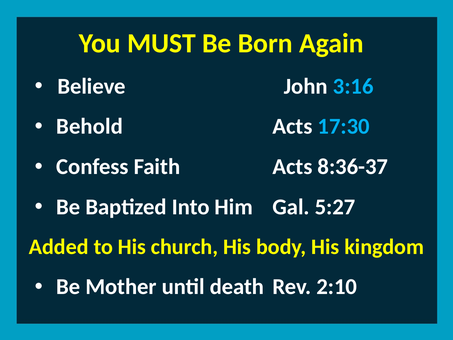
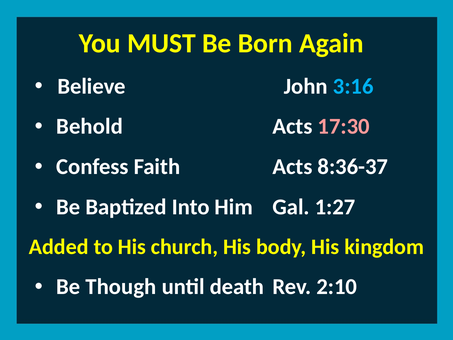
17:30 colour: light blue -> pink (344, 126)
5:27: 5:27 -> 1:27 (335, 207)
Mother: Mother -> Though (121, 286)
